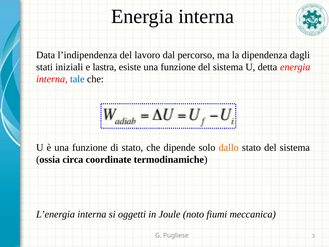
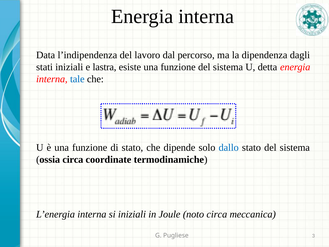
dallo colour: orange -> blue (229, 147)
si oggetti: oggetti -> iniziali (132, 214)
noto fiumi: fiumi -> circa (217, 214)
